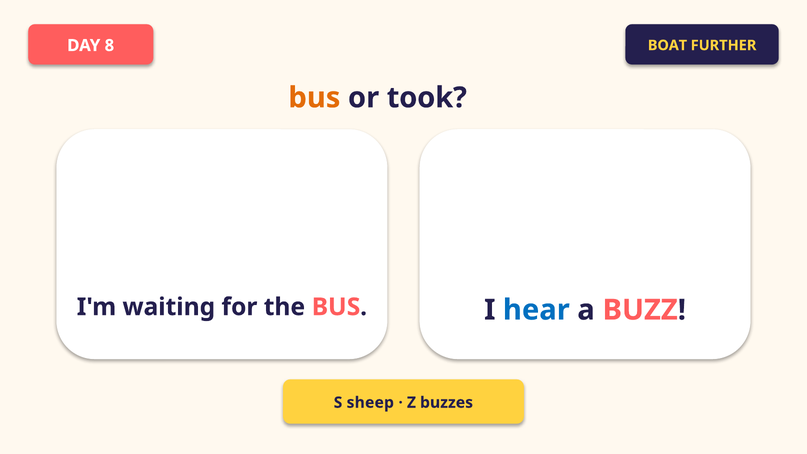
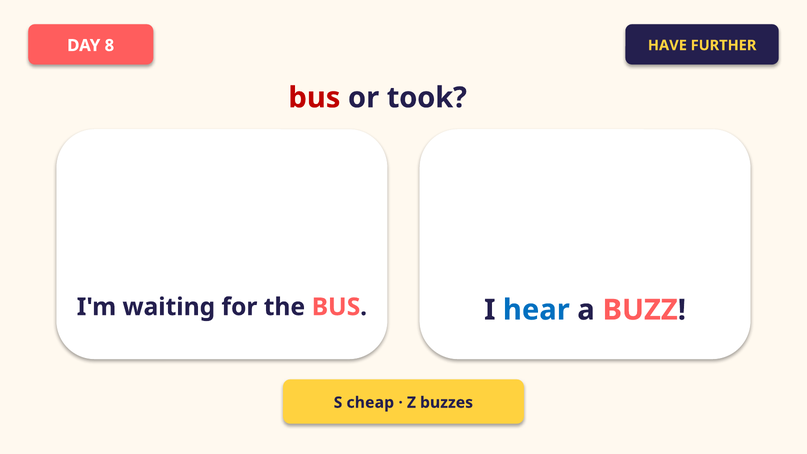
BOAT: BOAT -> HAVE (667, 45)
bus colour: orange -> red (314, 98)
sheep: sheep -> cheap (370, 403)
